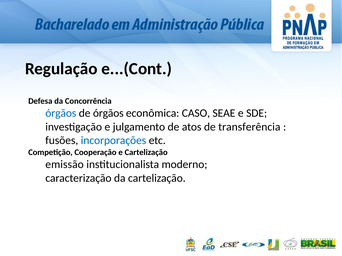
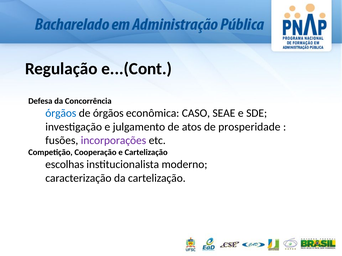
transferência: transferência -> prosperidade (249, 127)
incorporações colour: blue -> purple (113, 141)
emissão: emissão -> escolhas (65, 165)
